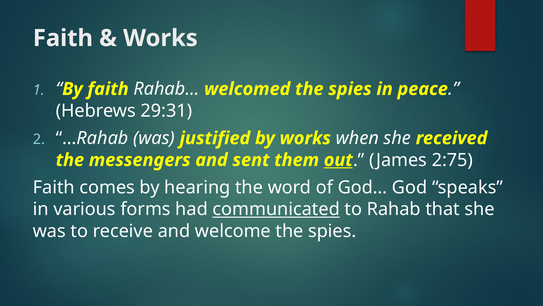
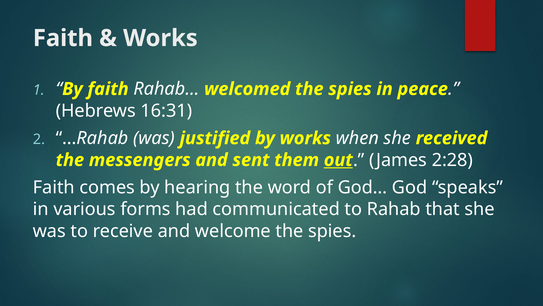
29:31: 29:31 -> 16:31 (166, 111)
2:75: 2:75 -> 2:28 (452, 160)
communicated underline: present -> none (276, 209)
